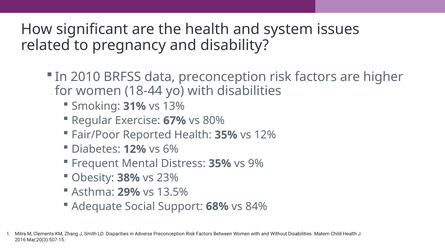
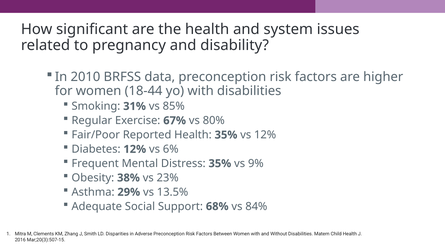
13%: 13% -> 85% (174, 106)
